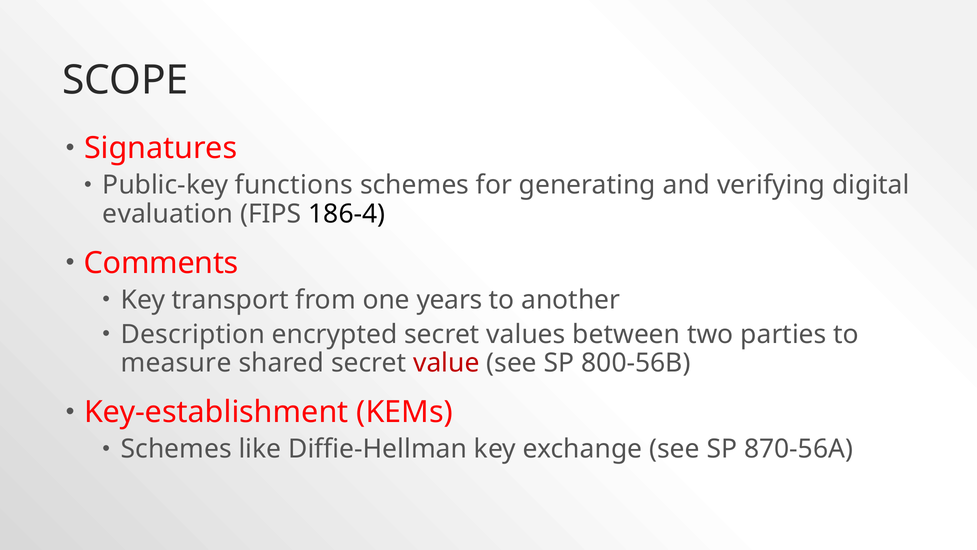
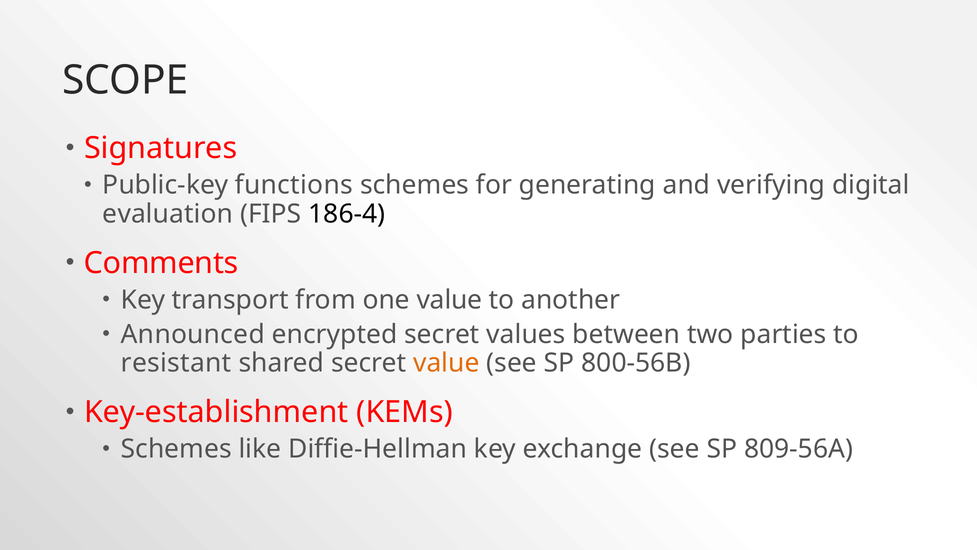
one years: years -> value (449, 300)
Description: Description -> Announced (193, 334)
measure: measure -> resistant (176, 363)
value colour: red -> orange (446, 363)
870-56A: 870-56A -> 809-56A (799, 449)
